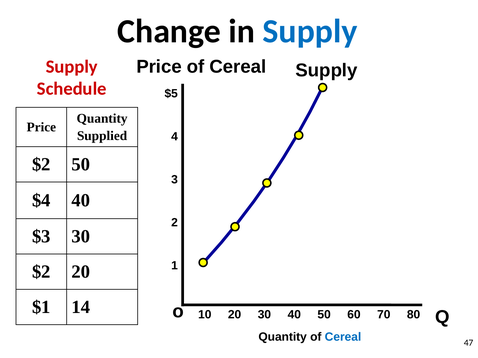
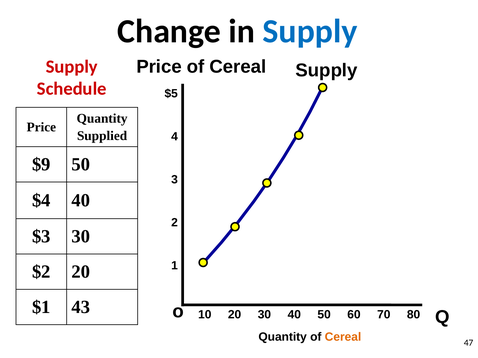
$2: $2 -> $9 (41, 165)
14: 14 -> 43 (81, 308)
Cereal colour: blue -> orange (343, 337)
